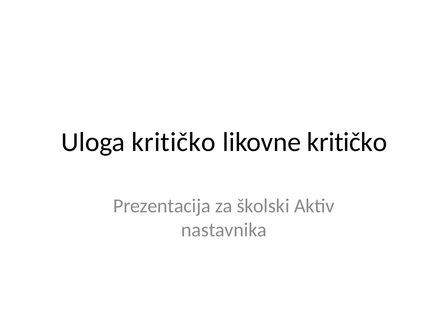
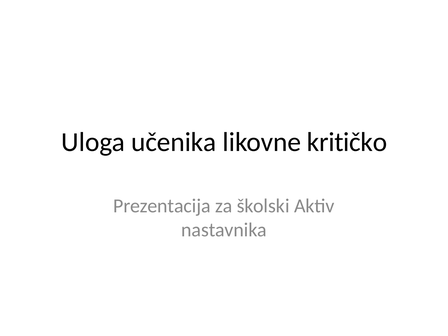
Uloga kritičko: kritičko -> učenika (174, 142)
